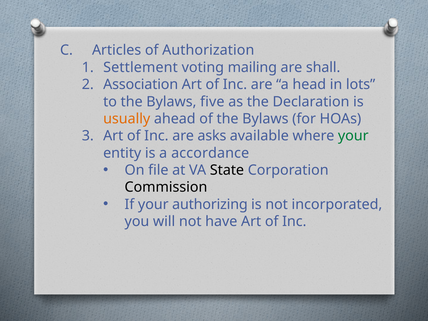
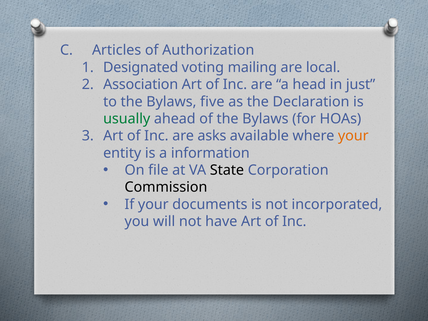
Settlement: Settlement -> Designated (141, 67)
shall: shall -> local (323, 67)
lots: lots -> just (361, 85)
usually colour: orange -> green (127, 119)
your colour: green -> orange (353, 136)
accordance: accordance -> information (210, 153)
authorizing: authorizing -> documents (210, 204)
